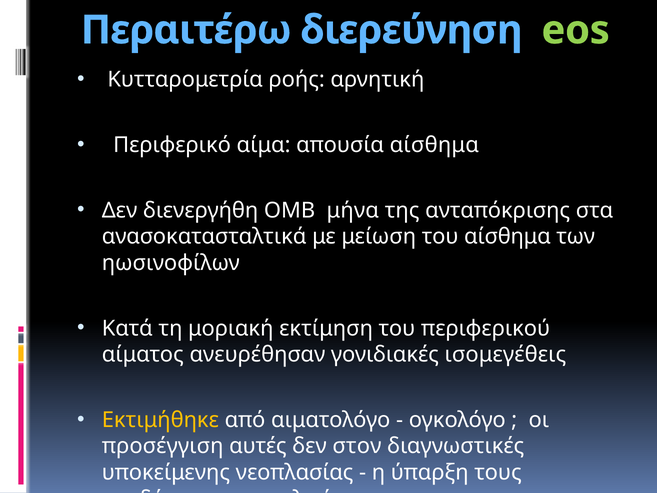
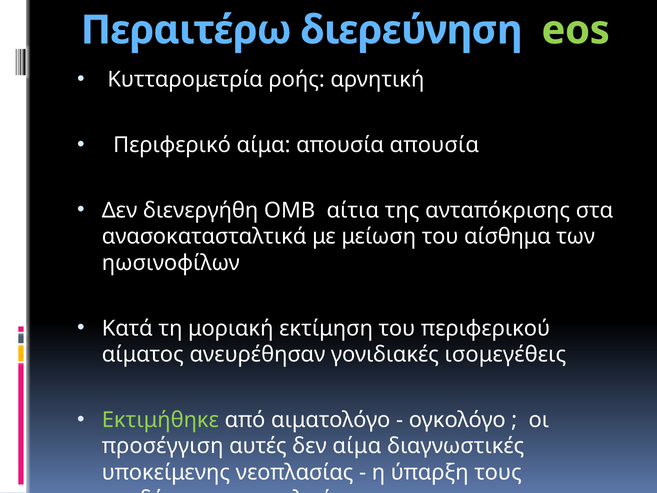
απουσία αίσθημα: αίσθημα -> απουσία (434, 145)
μήνα: μήνα -> αίτια (353, 210)
Εκτιμήθηκε colour: yellow -> light green (160, 420)
δεν στον: στον -> αίμα (357, 446)
